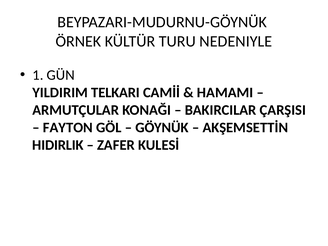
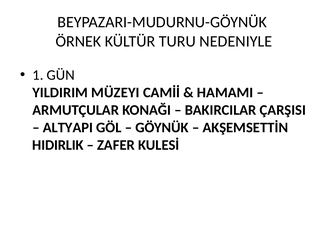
TELKARI: TELKARI -> MÜZEYI (115, 93)
FAYTON: FAYTON -> ALTYAPI (68, 128)
